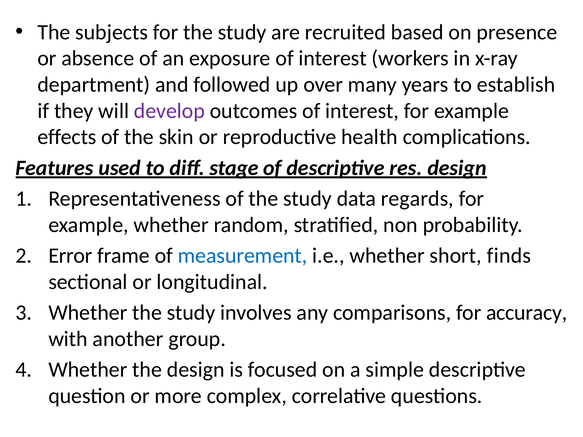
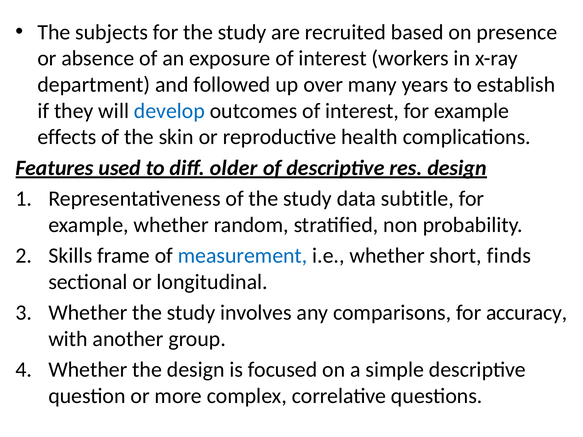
develop colour: purple -> blue (169, 111)
stage: stage -> older (234, 168)
regards: regards -> subtitle (417, 199)
Error: Error -> Skills (70, 256)
